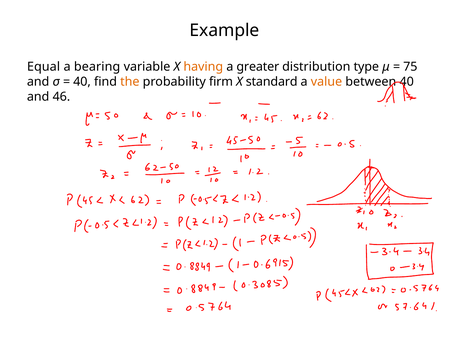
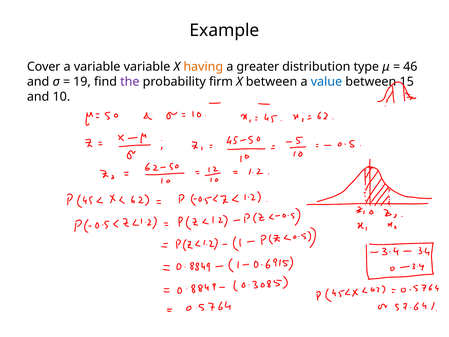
Equal: Equal -> Cover (44, 67)
a bearing: bearing -> variable (97, 67)
75: 75 -> 46 (410, 67)
40: 40 -> 19 (82, 82)
the colour: orange -> purple (130, 82)
X standard: standard -> between (272, 82)
value colour: orange -> blue (326, 82)
between 40: 40 -> 15 (407, 82)
46: 46 -> 10 (61, 97)
